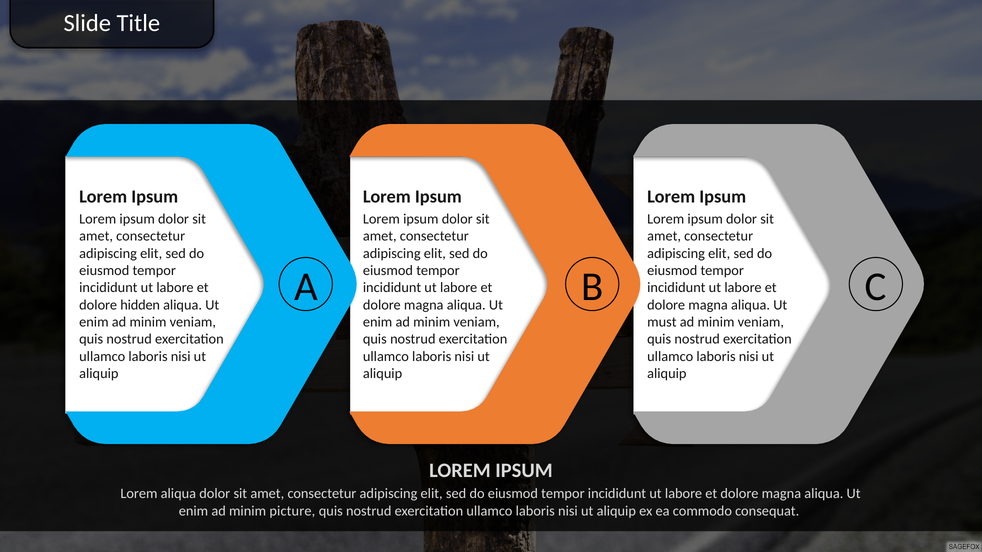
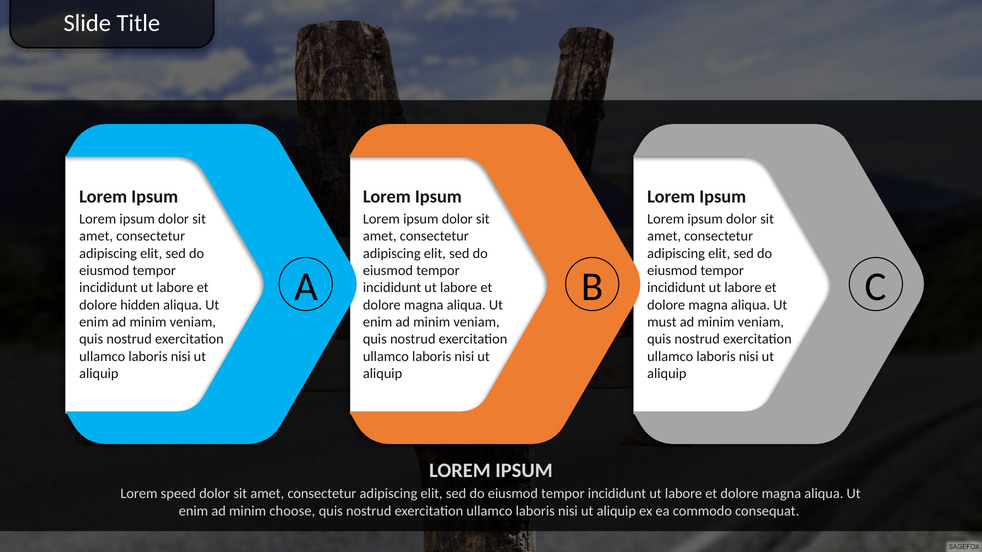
Lorem aliqua: aliqua -> speed (178, 494)
picture: picture -> choose (292, 511)
